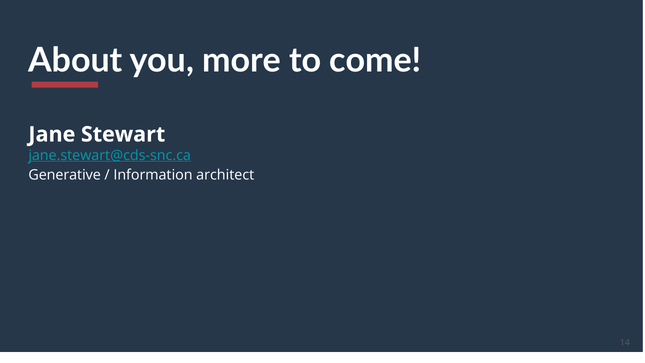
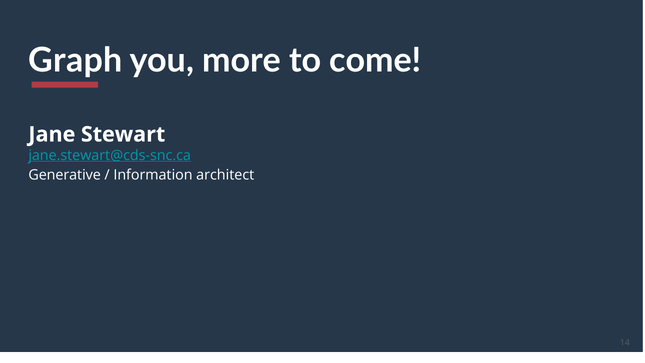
About: About -> Graph (75, 61)
